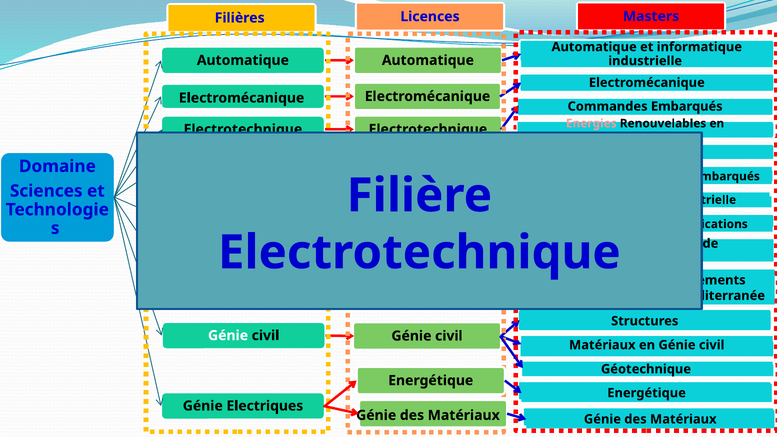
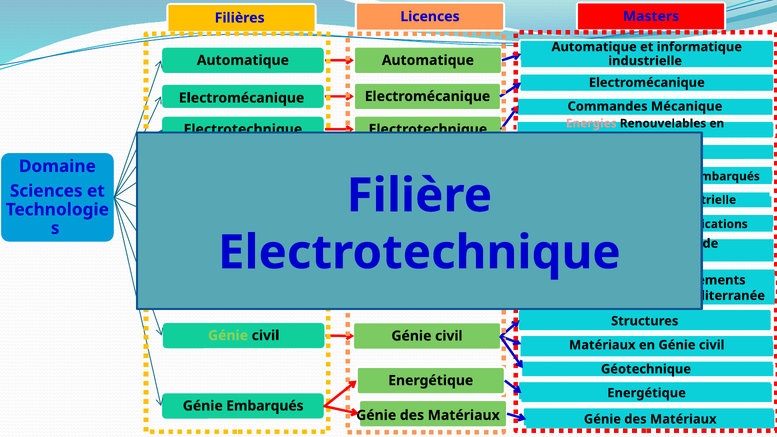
Commandes Embarqués: Embarqués -> Mécanique (687, 106)
Génie colour: white -> light green (228, 336)
Génie Electriques: Electriques -> Embarqués (265, 406)
